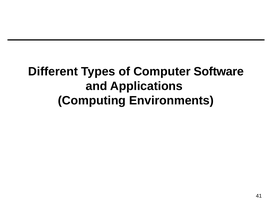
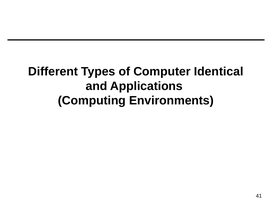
Software: Software -> Identical (219, 72)
